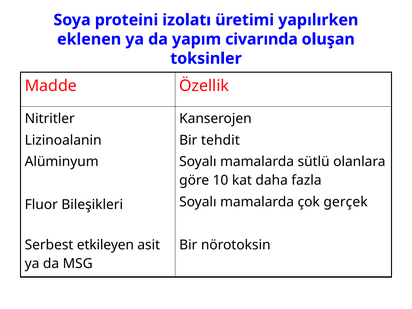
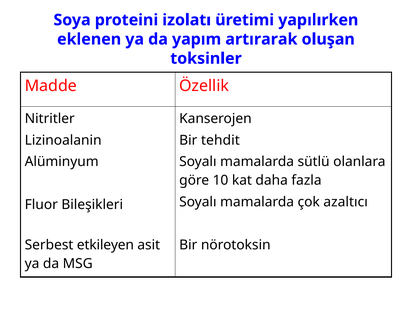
civarında: civarında -> artırarak (261, 39)
gerçek: gerçek -> azaltıcı (346, 202)
